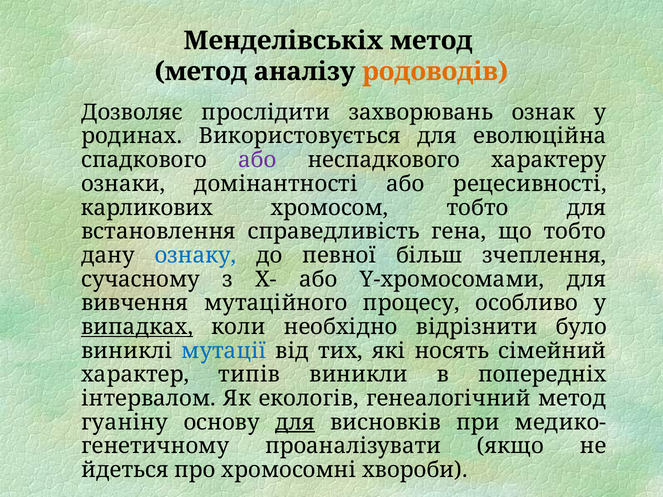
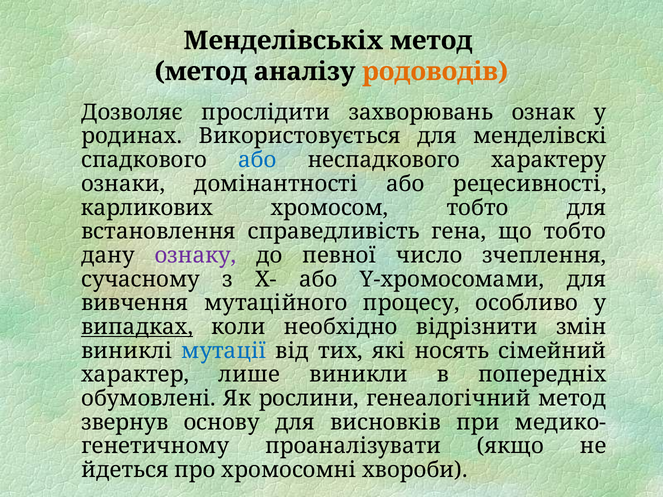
еволюційна: еволюційна -> менделівскі (540, 136)
або colour: purple -> blue (257, 160)
ознаку colour: blue -> purple (196, 256)
більш: більш -> число (429, 256)
було: було -> змін (581, 327)
типів: типів -> лише (249, 375)
інтервалом: інтервалом -> обумовлені (149, 399)
екологів: екологів -> рослини (309, 399)
гуаніну: гуаніну -> звернув (125, 423)
для underline: present -> none (295, 423)
